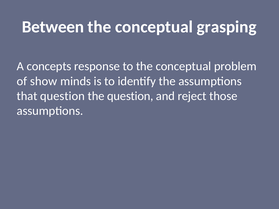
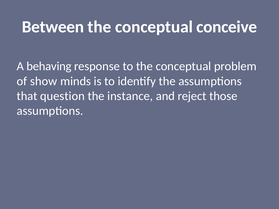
grasping: grasping -> conceive (227, 27)
concepts: concepts -> behaving (49, 66)
the question: question -> instance (130, 96)
